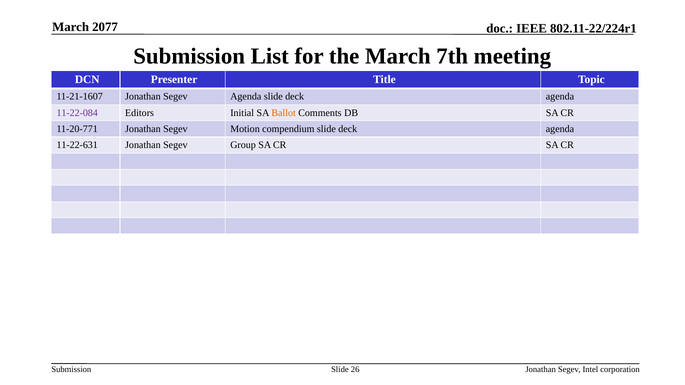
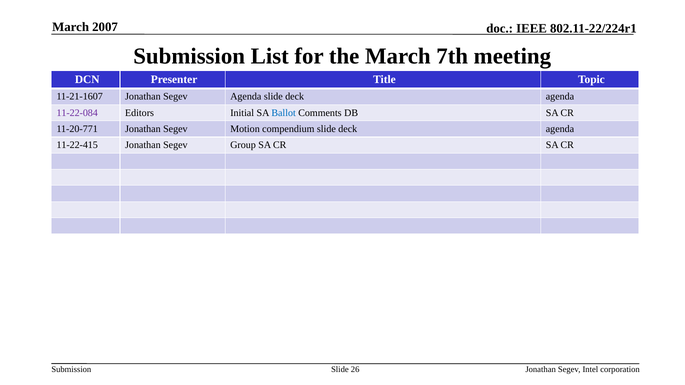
2077: 2077 -> 2007 (105, 27)
Ballot colour: orange -> blue (284, 113)
11-22-631: 11-22-631 -> 11-22-415 (77, 145)
